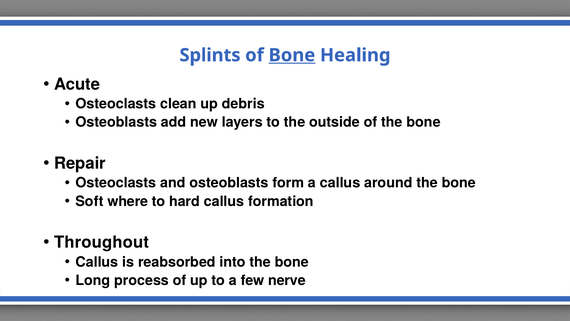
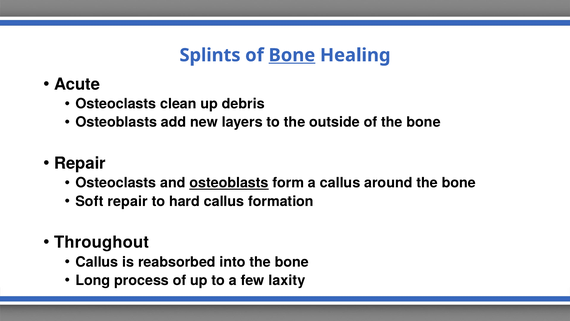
osteoblasts underline: none -> present (229, 183)
Soft where: where -> repair (128, 201)
nerve: nerve -> laxity (287, 280)
